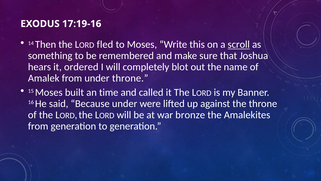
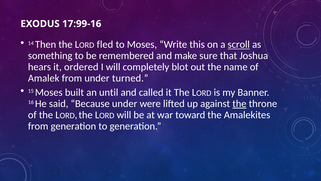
17:19-16: 17:19-16 -> 17:99-16 (82, 24)
under throne: throne -> turned (130, 78)
time: time -> until (109, 92)
the underline: none -> present (239, 103)
bronze: bronze -> toward (190, 115)
